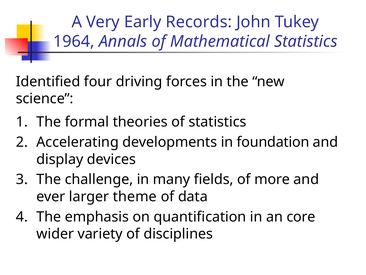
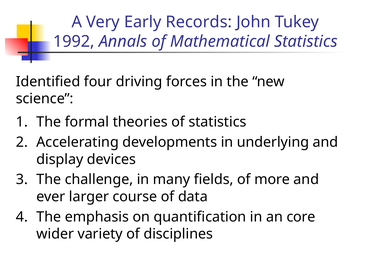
1964: 1964 -> 1992 (74, 41)
foundation: foundation -> underlying (273, 142)
theme: theme -> course (135, 196)
